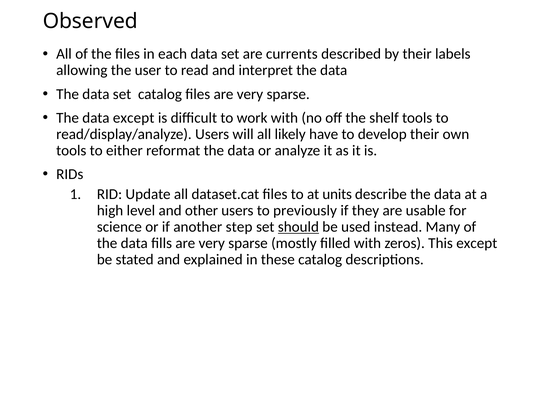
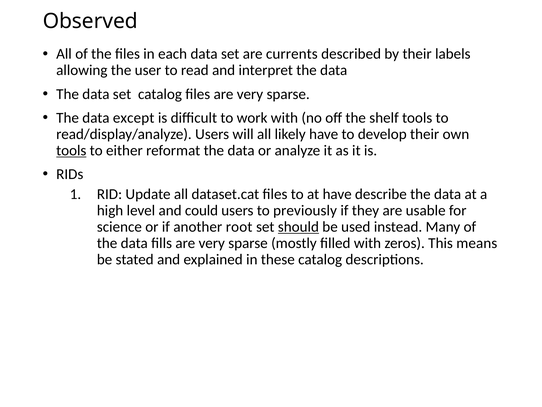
tools underline: none -> present (71, 150)
at units: units -> have (337, 194)
other: other -> could (202, 210)
step: step -> root (239, 227)
This except: except -> means (477, 243)
